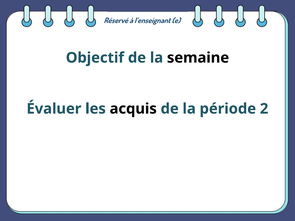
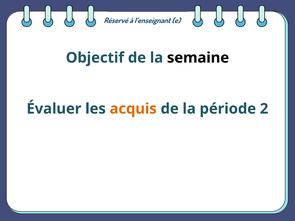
acquis colour: black -> orange (133, 109)
